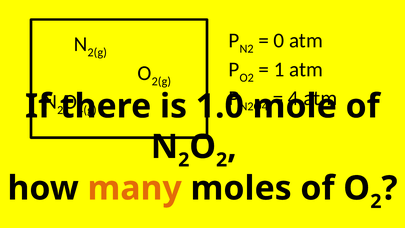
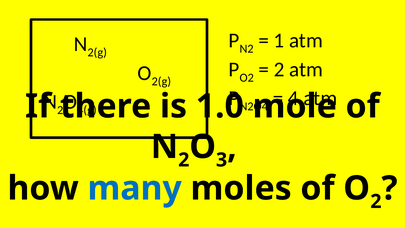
0: 0 -> 1 (279, 41)
1: 1 -> 2 (279, 69)
2: 2 -> 3 (222, 160)
many colour: orange -> blue (135, 188)
